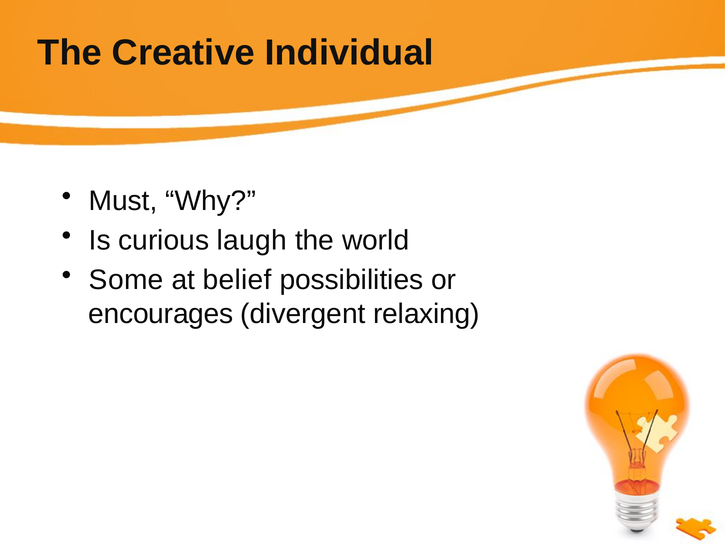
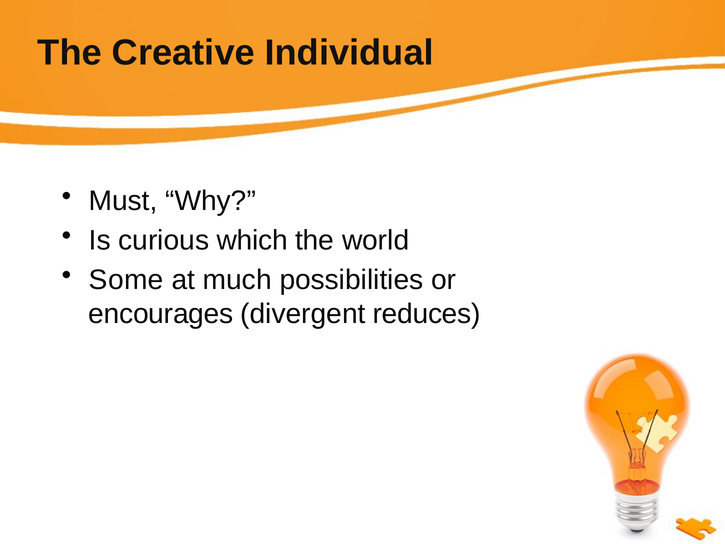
laugh: laugh -> which (252, 240)
belief: belief -> much (237, 280)
relaxing: relaxing -> reduces (427, 314)
